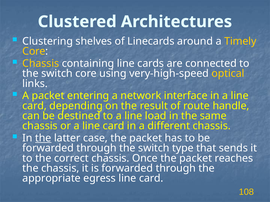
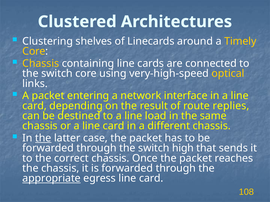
handle: handle -> replies (231, 106)
type: type -> high (183, 148)
appropriate underline: none -> present (52, 179)
